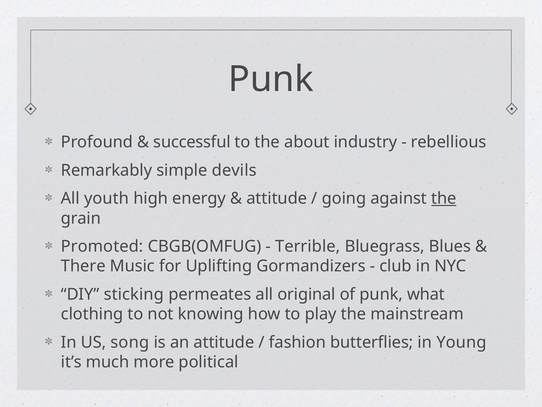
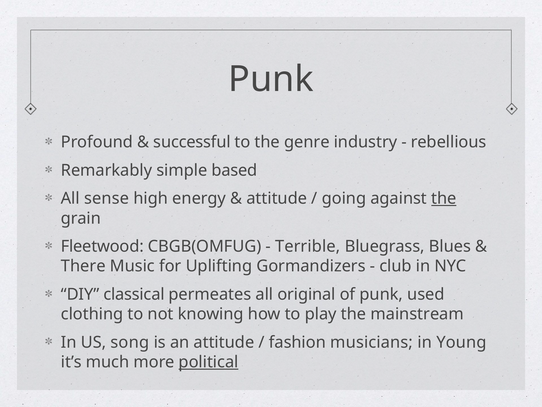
about: about -> genre (307, 142)
devils: devils -> based (234, 170)
youth: youth -> sense (107, 198)
Promoted: Promoted -> Fleetwood (102, 246)
sticking: sticking -> classical (134, 294)
what: what -> used (426, 294)
butterflies: butterflies -> musicians (372, 342)
political underline: none -> present (209, 362)
